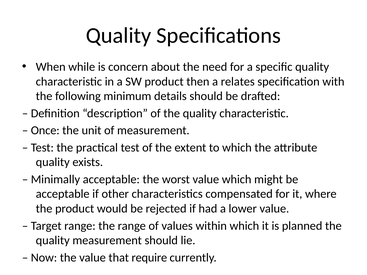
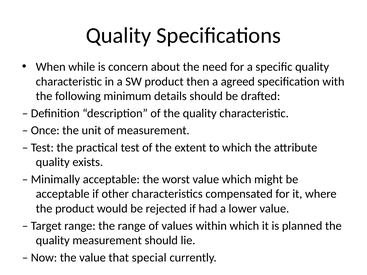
relates: relates -> agreed (238, 82)
require: require -> special (149, 258)
